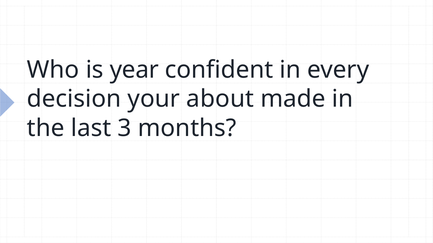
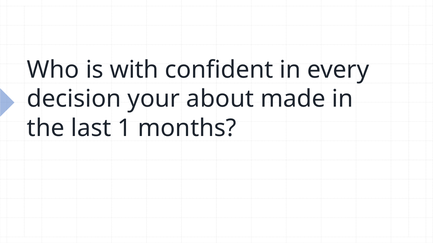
year: year -> with (134, 70)
3: 3 -> 1 (125, 128)
